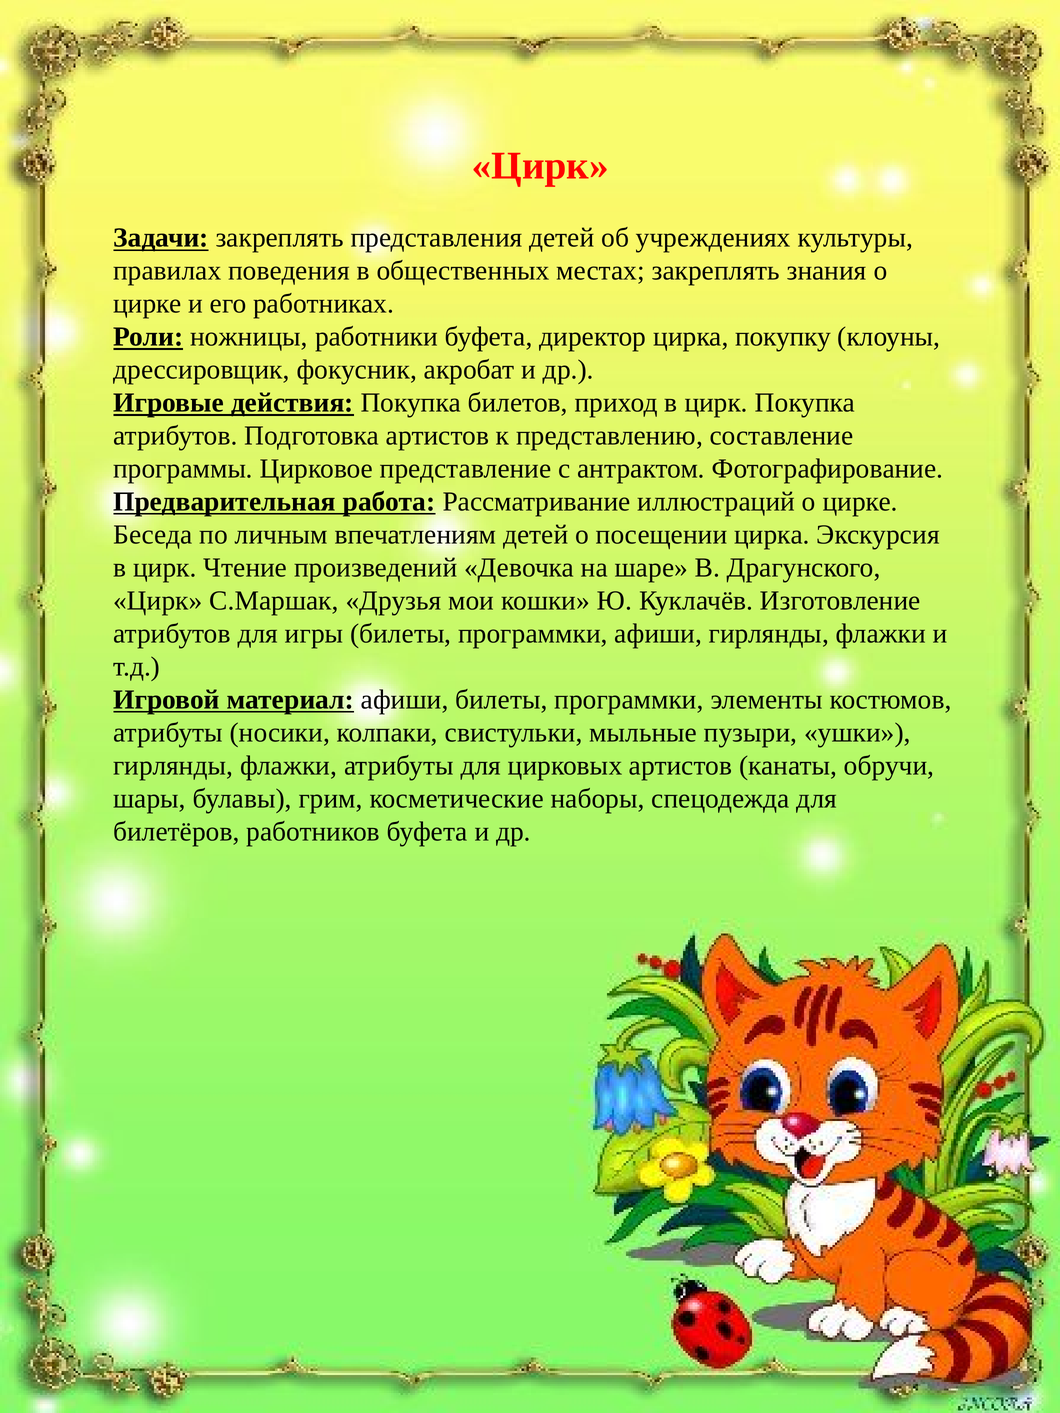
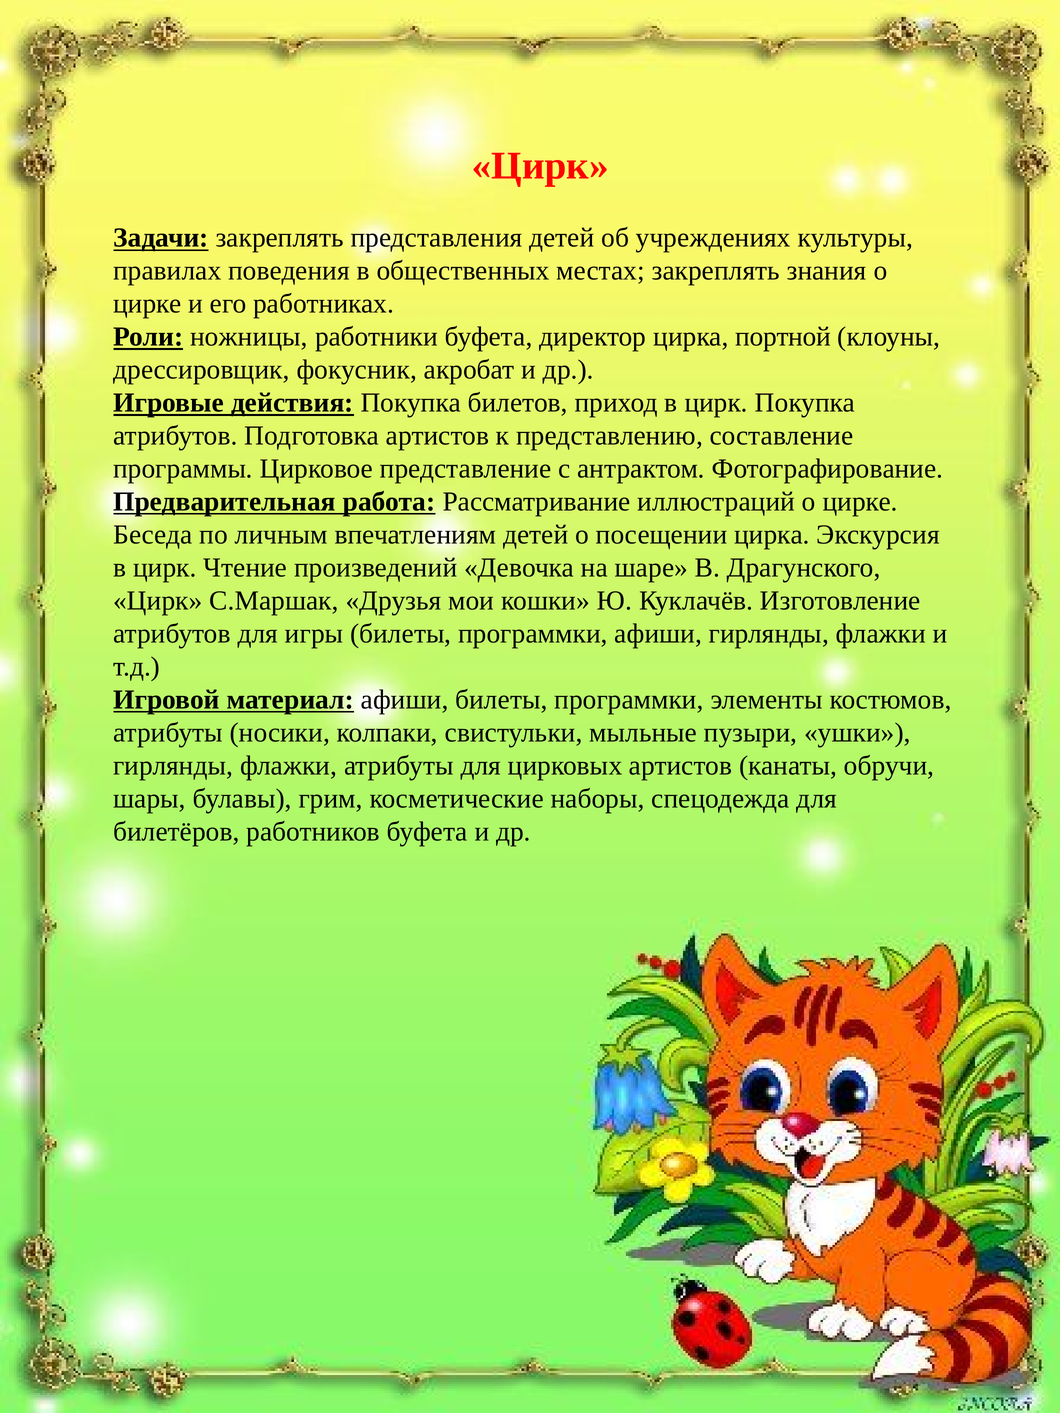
покупку: покупку -> портной (783, 337)
